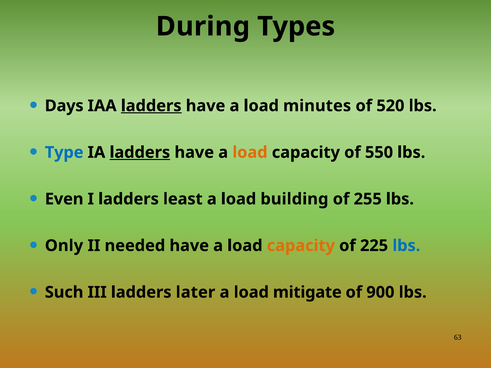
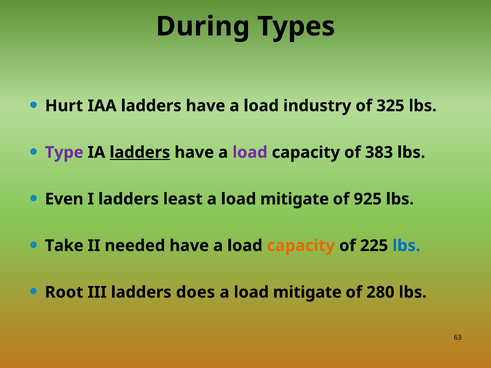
Days: Days -> Hurt (64, 106)
ladders underline: present -> none (151, 106)
minutes: minutes -> industry (317, 106)
520: 520 -> 325 (390, 106)
Type colour: blue -> purple (64, 153)
load colour: orange -> purple (250, 153)
550: 550 -> 383 (379, 153)
building: building -> mitigate (295, 199)
255: 255 -> 925 (368, 199)
Only: Only -> Take (64, 246)
Such: Such -> Root (64, 292)
later: later -> does (196, 292)
900: 900 -> 280 (380, 292)
